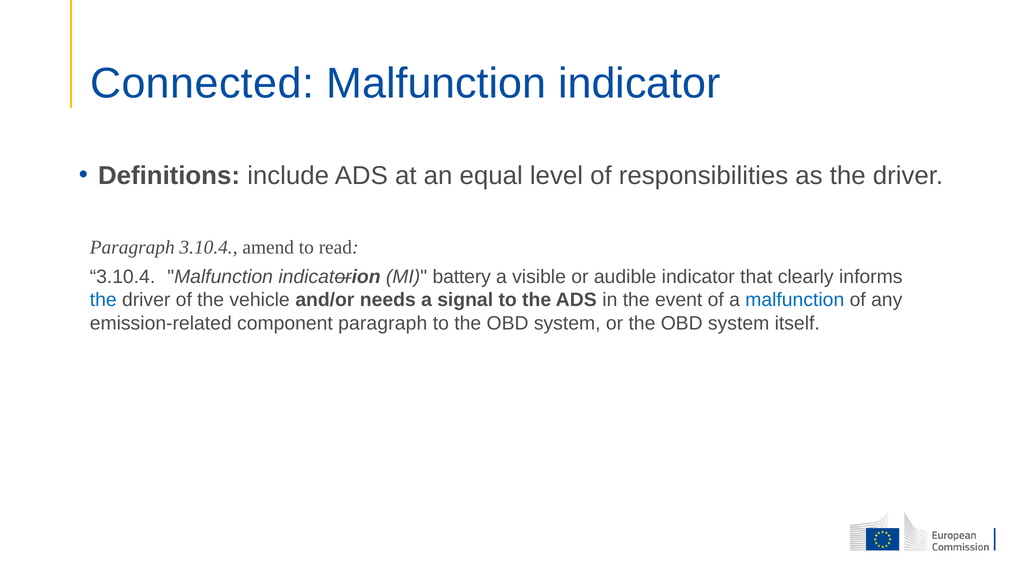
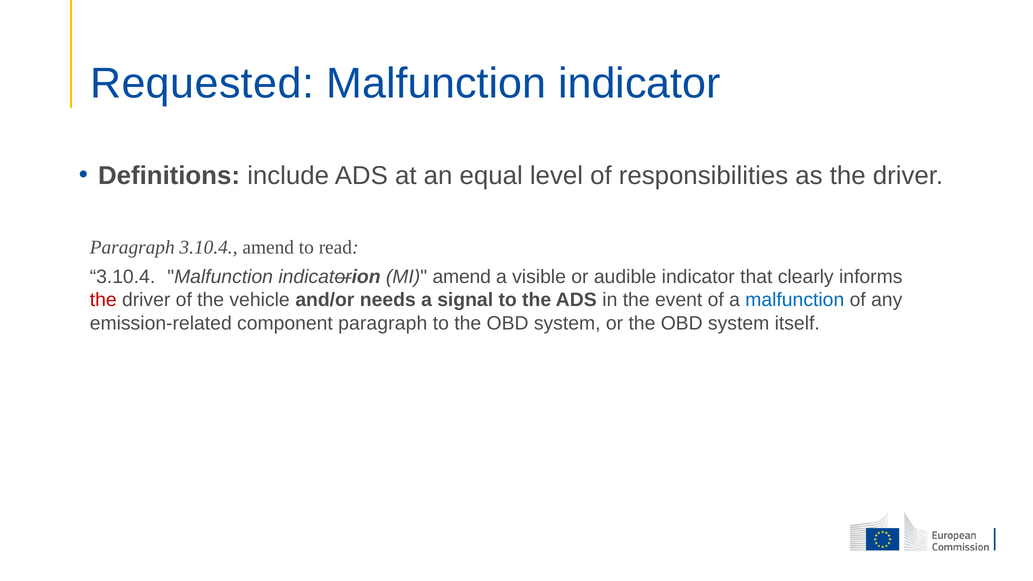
Connected: Connected -> Requested (202, 84)
MI battery: battery -> amend (462, 277)
the colour: blue -> red (103, 300)
